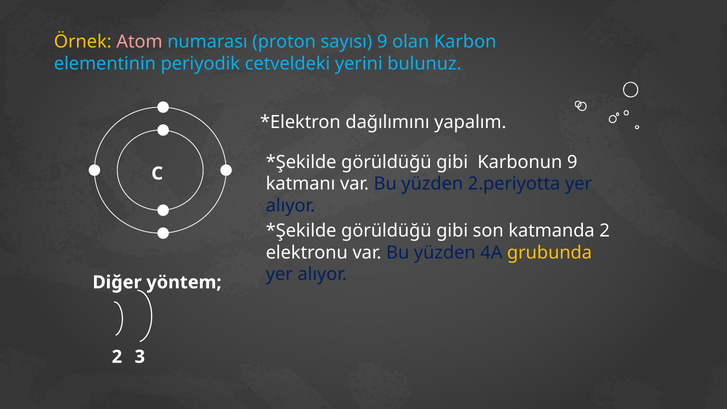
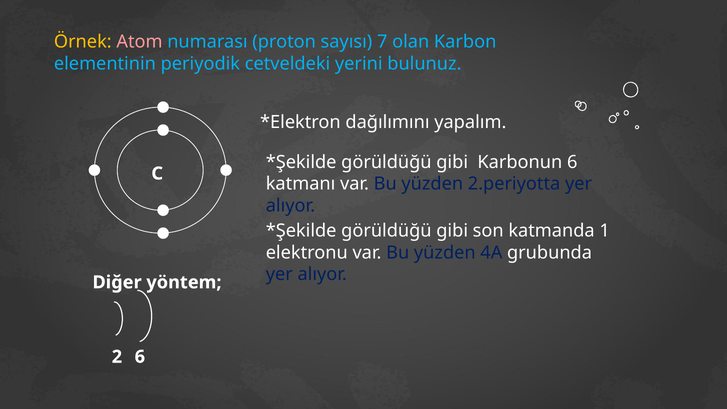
sayısı 9: 9 -> 7 (382, 42)
Karbonun 9: 9 -> 6 (572, 162)
katmanda 2: 2 -> 1 (605, 231)
grubunda colour: yellow -> white (550, 253)
2 3: 3 -> 6 (140, 357)
